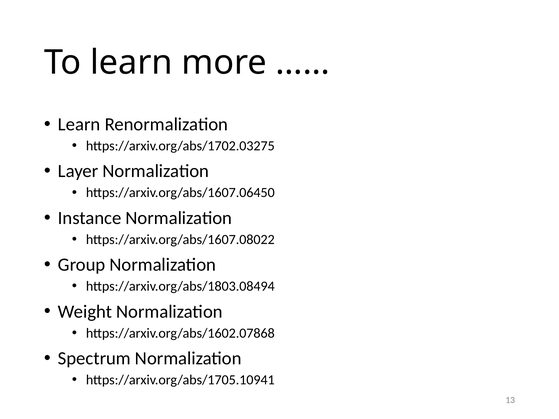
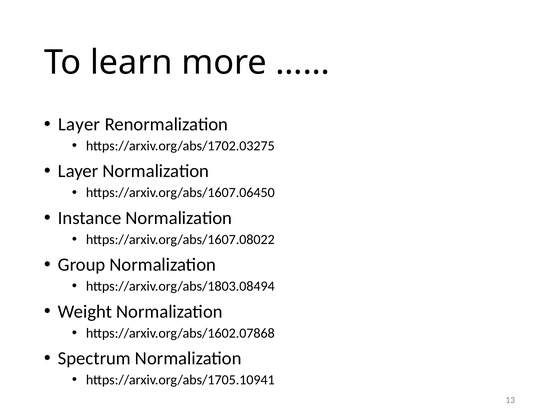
Learn: Learn -> Layer (79, 124)
